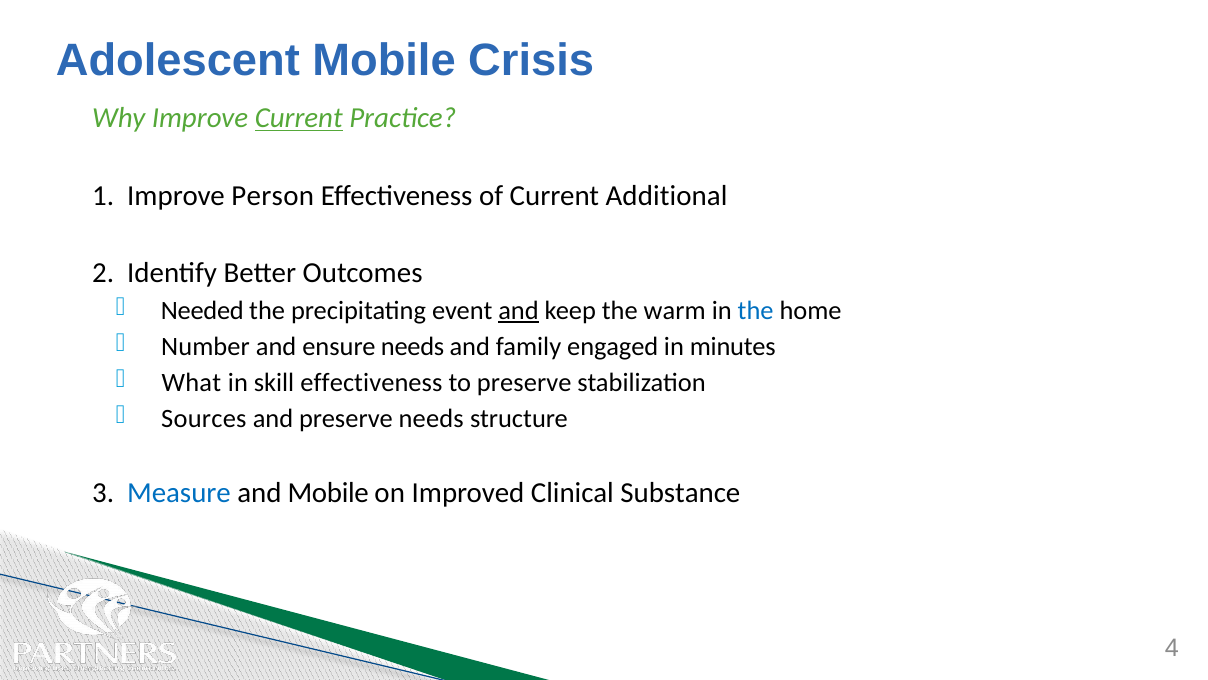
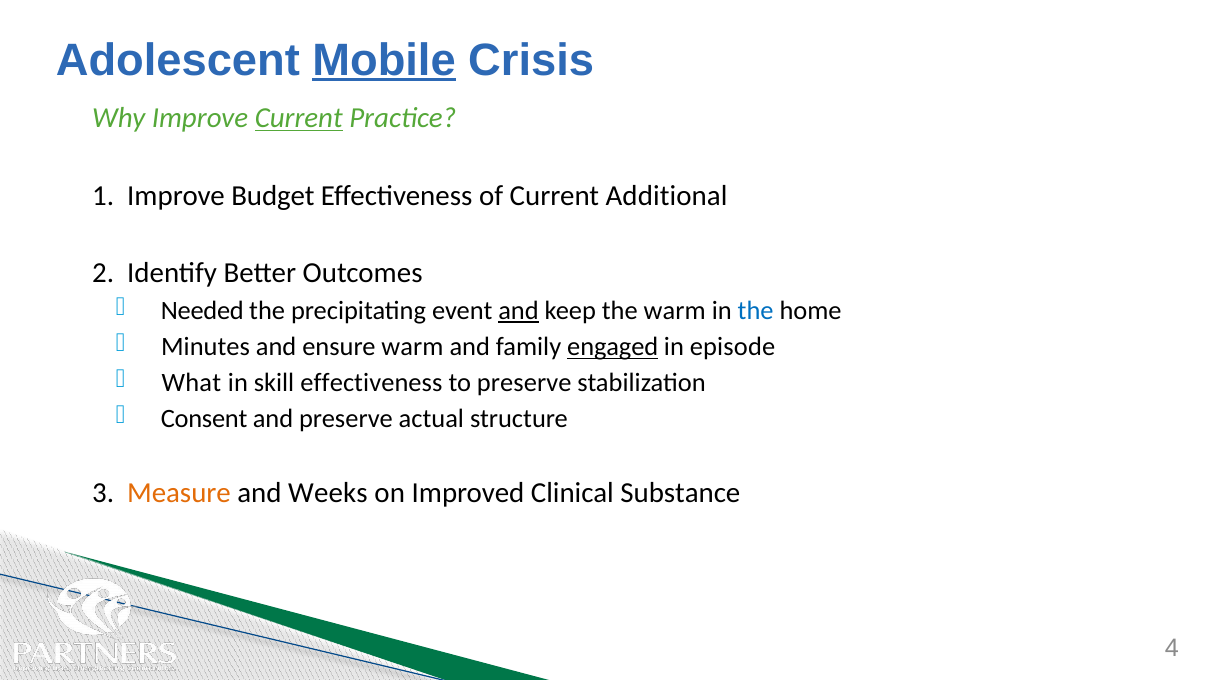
Mobile underline: none -> present (384, 60)
Person: Person -> Budget (273, 196)
Number: Number -> Minutes (206, 347)
ensure needs: needs -> warm (412, 347)
engaged underline: none -> present (613, 347)
minutes: minutes -> episode (733, 347)
Sources: Sources -> Consent (204, 419)
preserve needs: needs -> actual (431, 419)
Measure colour: blue -> orange (179, 492)
and Mobile: Mobile -> Weeks (328, 492)
